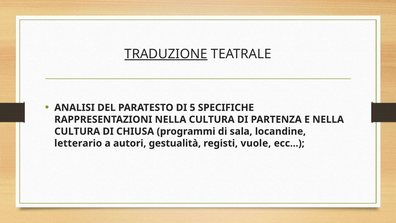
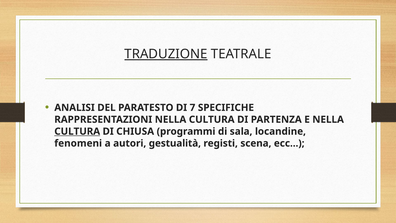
5: 5 -> 7 (192, 108)
CULTURA underline: none -> present (77, 131)
letterario: letterario -> fenomeni (78, 143)
vuole: vuole -> scena (256, 143)
